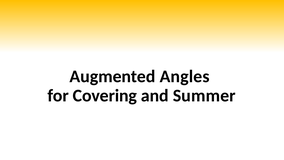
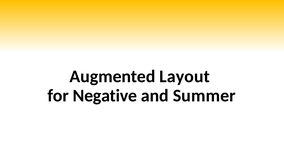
Angles: Angles -> Layout (185, 76)
Covering: Covering -> Negative (105, 96)
